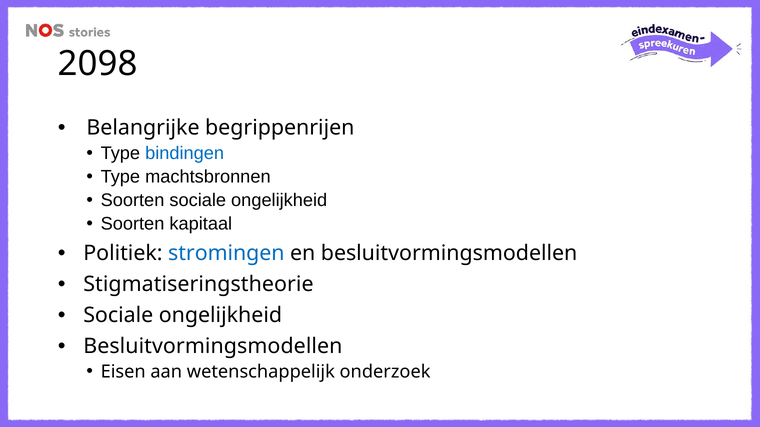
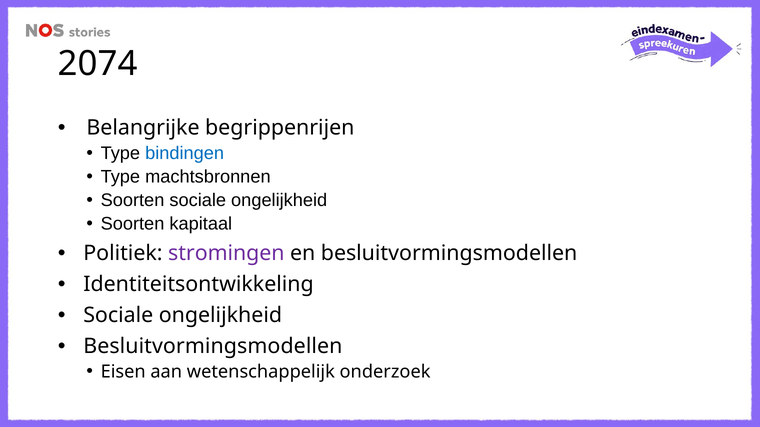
2098: 2098 -> 2074 (98, 64)
stromingen colour: blue -> purple (226, 254)
Stigmatiseringstheorie: Stigmatiseringstheorie -> Identiteitsontwikkeling (198, 285)
